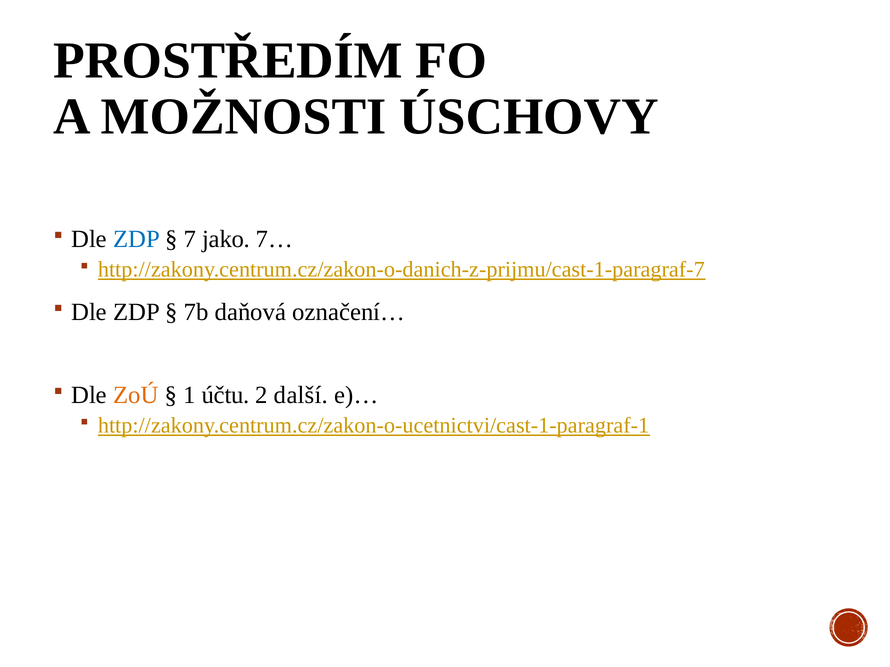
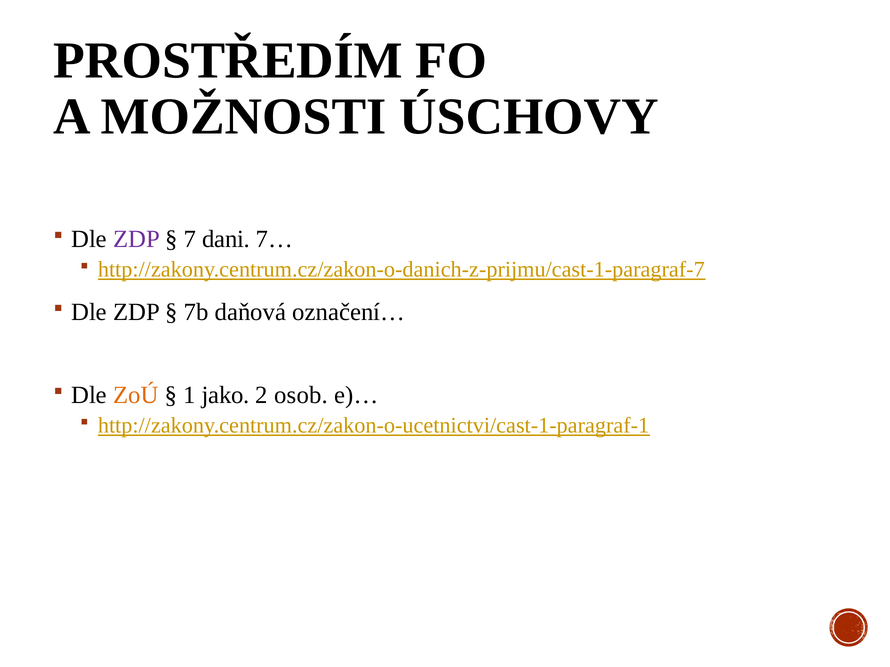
ZDP colour: blue -> purple (136, 239)
jako: jako -> dani (226, 239)
účtu: účtu -> jako (226, 395)
další: další -> osob (301, 395)
